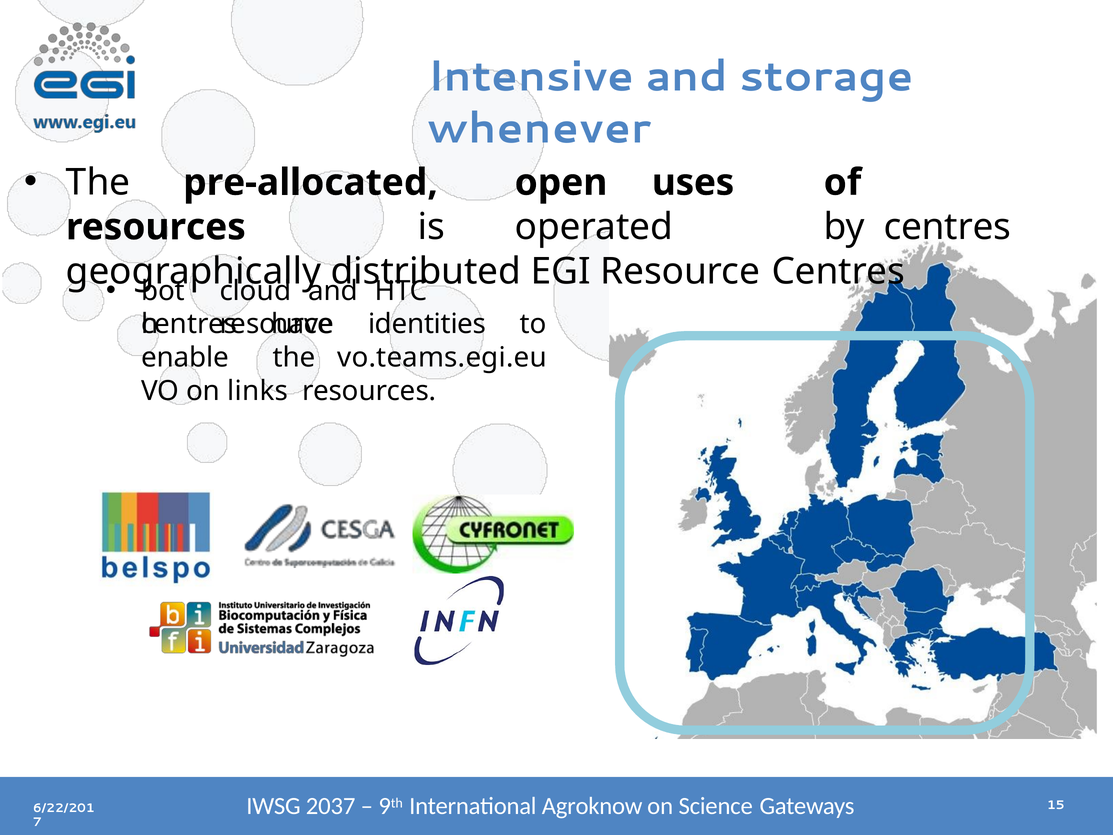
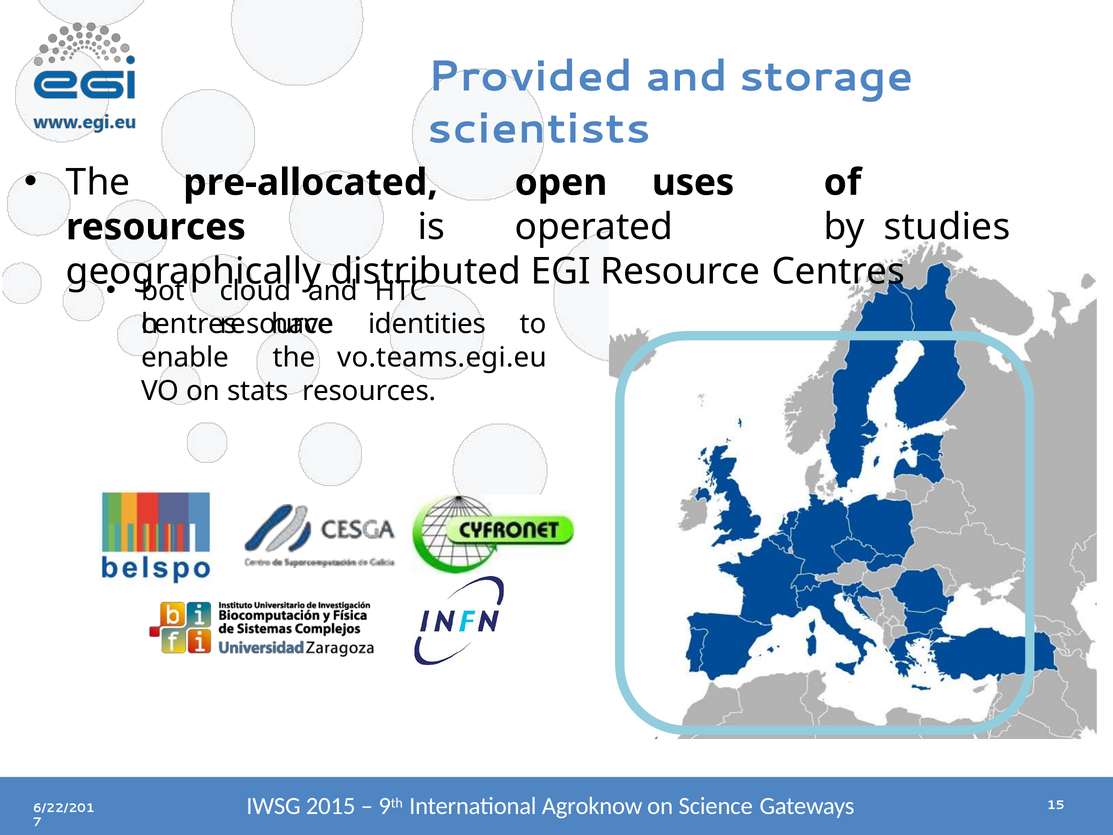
Intensive: Intensive -> Provided (530, 77)
whenever: whenever -> scientists (539, 129)
by centres: centres -> studies (947, 227)
links: links -> stats (258, 391)
2037: 2037 -> 2015 (331, 806)
